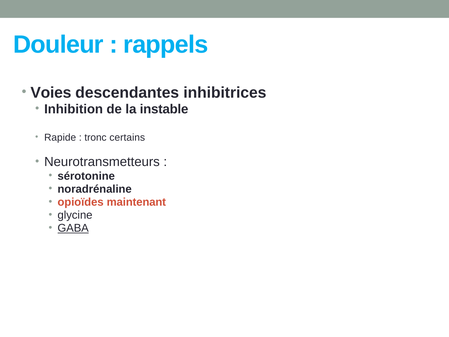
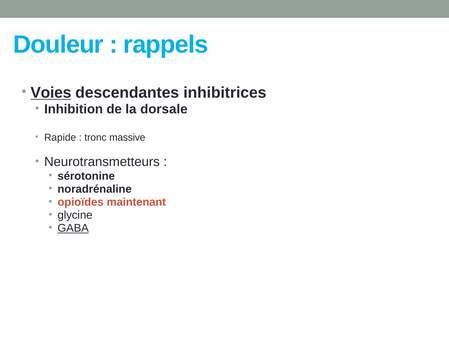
Voies underline: none -> present (51, 93)
instable: instable -> dorsale (164, 109)
certains: certains -> massive (127, 137)
